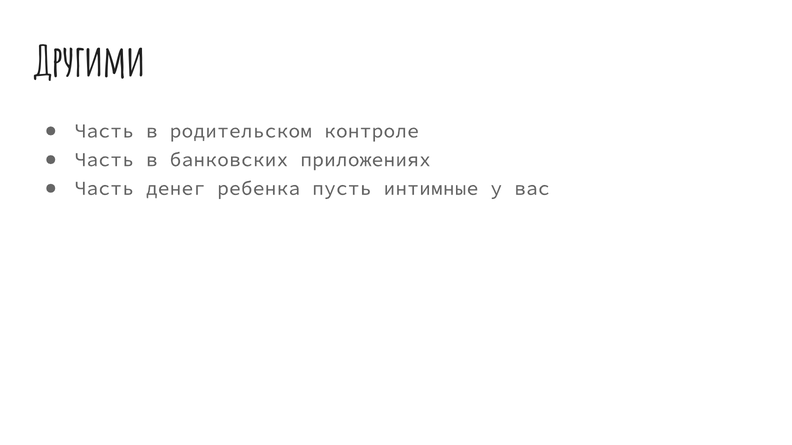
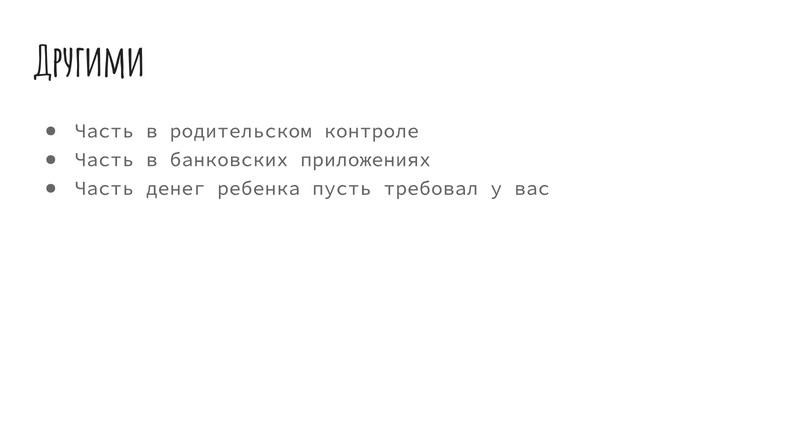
интимные: интимные -> требовал (431, 189)
